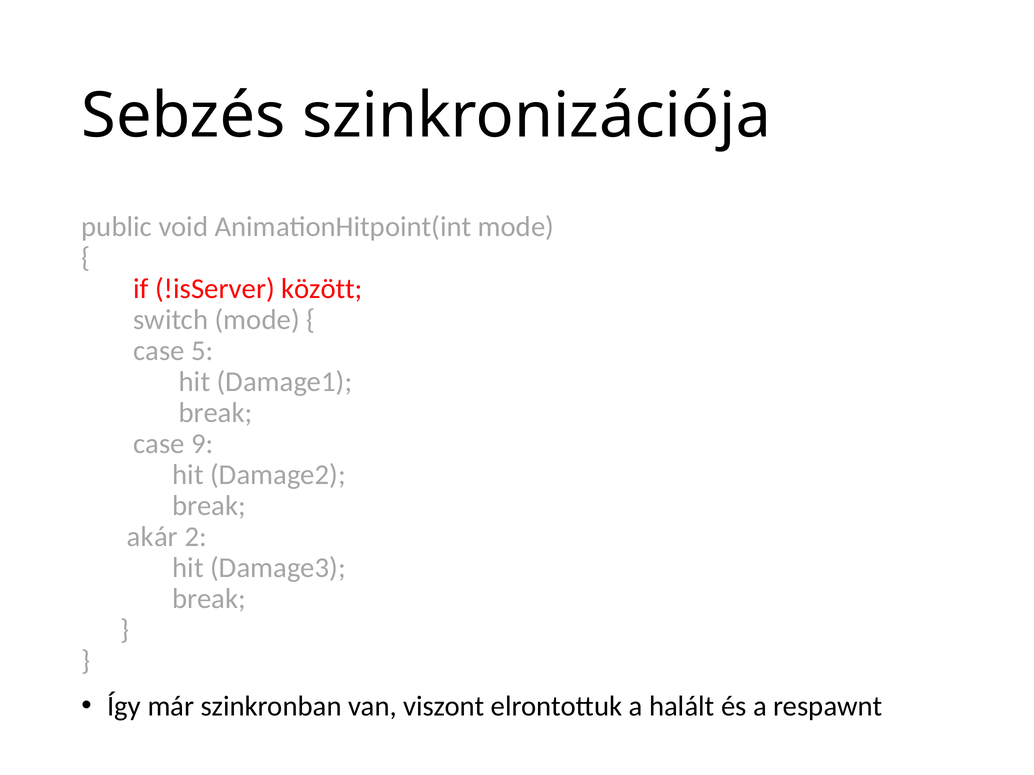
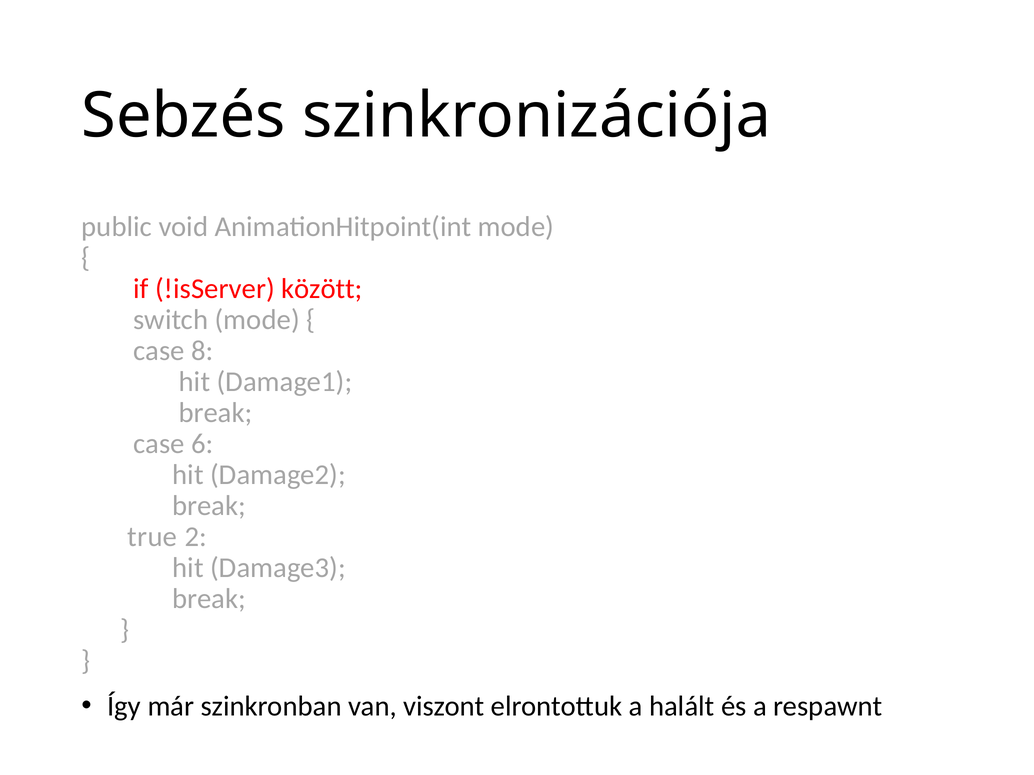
5: 5 -> 8 (202, 351)
9: 9 -> 6 (202, 444)
akár: akár -> true (152, 537)
